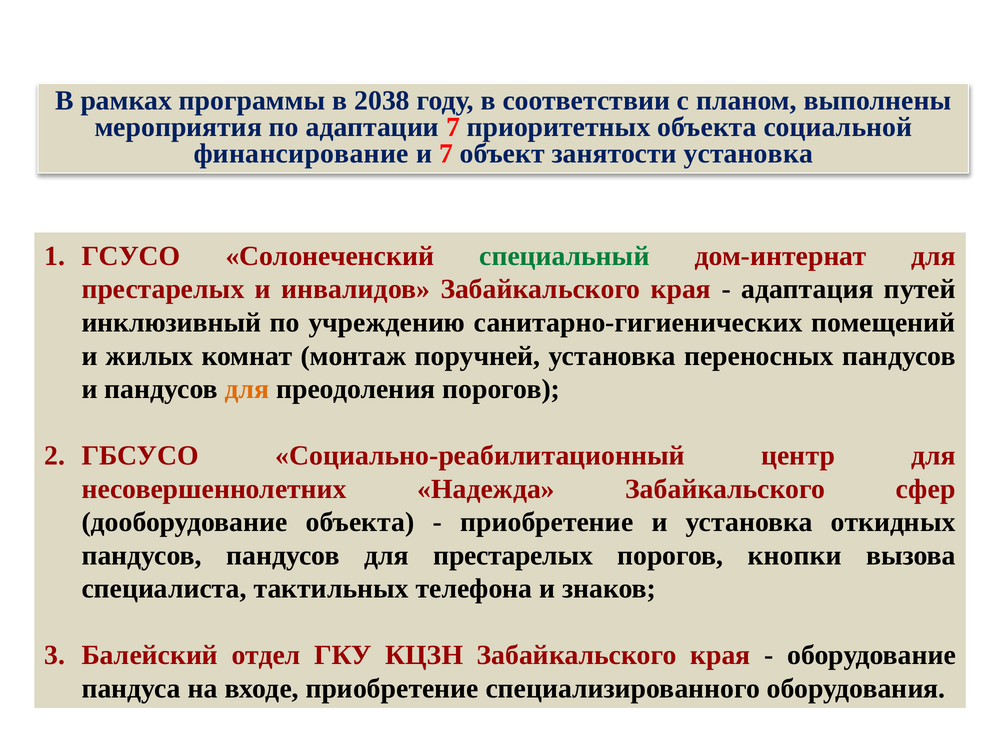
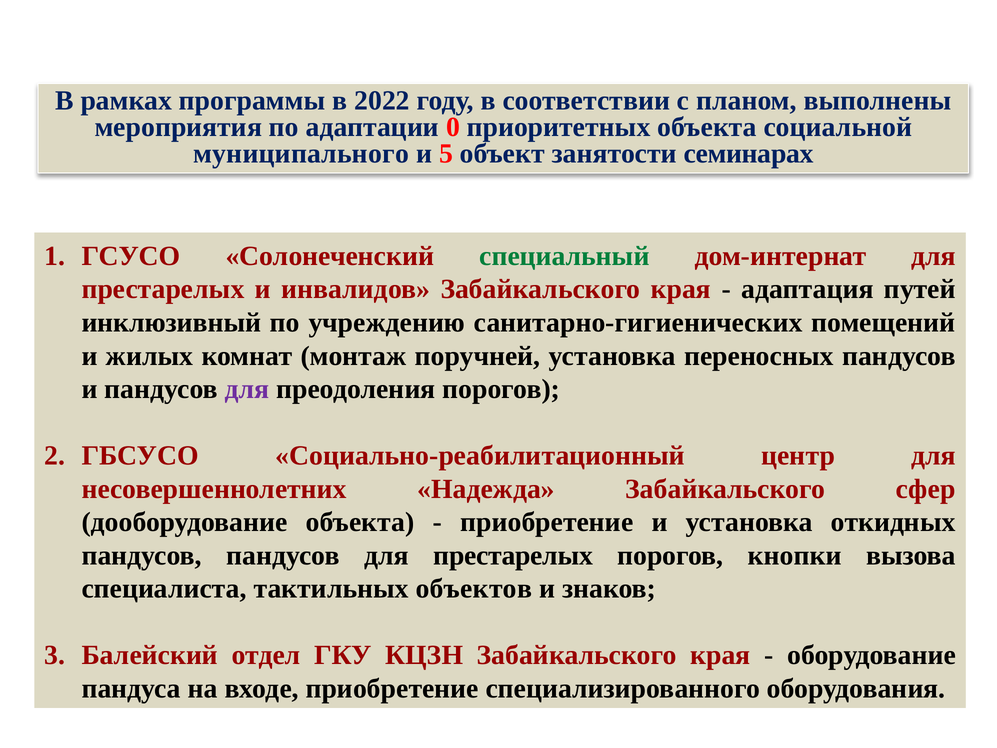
2038: 2038 -> 2022 (382, 100)
адаптации 7: 7 -> 0 (453, 127)
финансирование: финансирование -> муниципального (301, 154)
и 7: 7 -> 5 (446, 154)
занятости установка: установка -> семинарах (749, 154)
для colour: orange -> purple (247, 389)
телефона: телефона -> объектов (474, 588)
